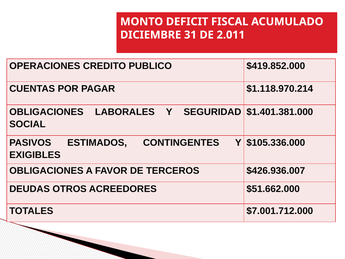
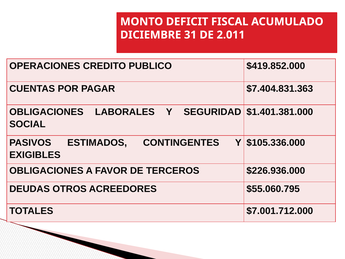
$1.118.970.214: $1.118.970.214 -> $7.404.831.363 (280, 89)
$426.936.007: $426.936.007 -> $226.936.000 (276, 171)
$51.662.000: $51.662.000 -> $55.060.795 (273, 189)
